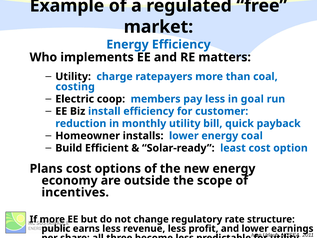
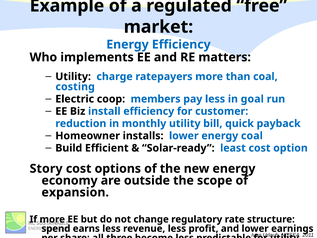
Plans: Plans -> Story (46, 168)
incentives: incentives -> expansion (75, 192)
public: public -> spend (56, 228)
